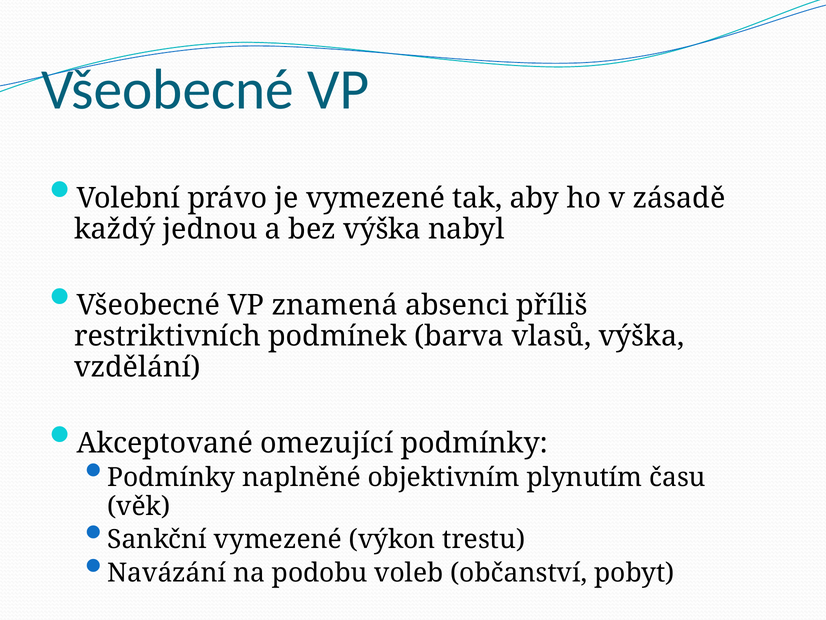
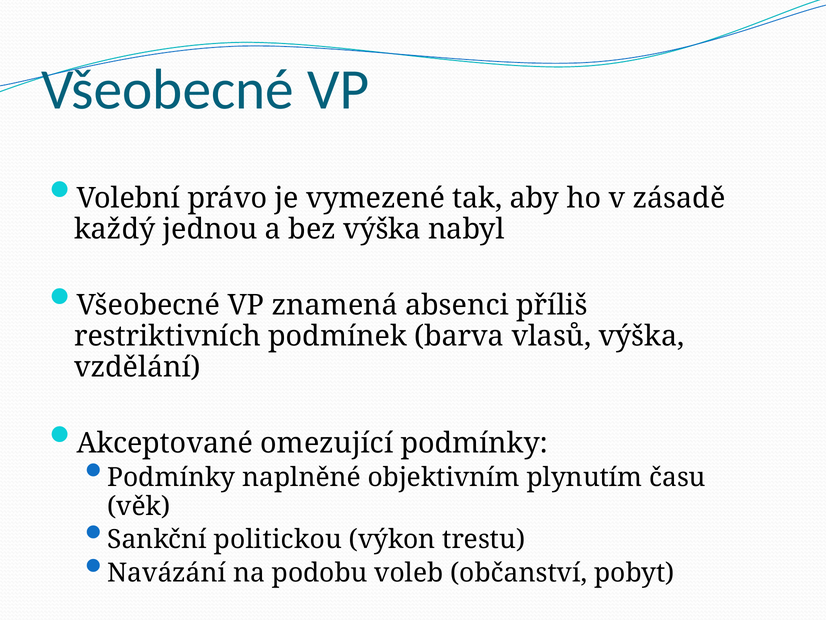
Sankční vymezené: vymezené -> politickou (278, 539)
